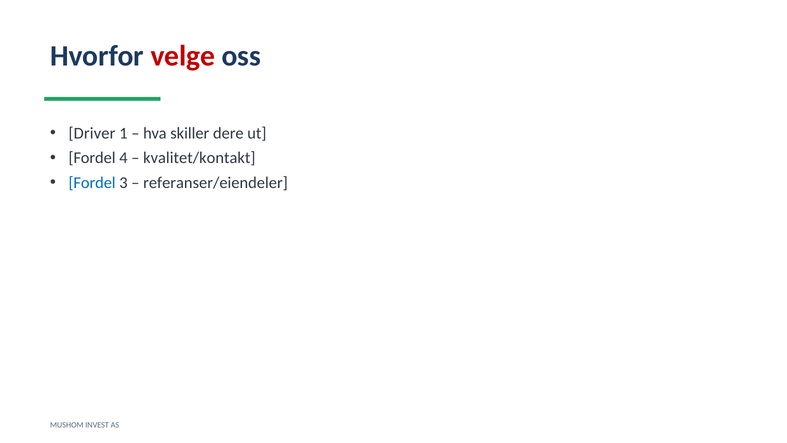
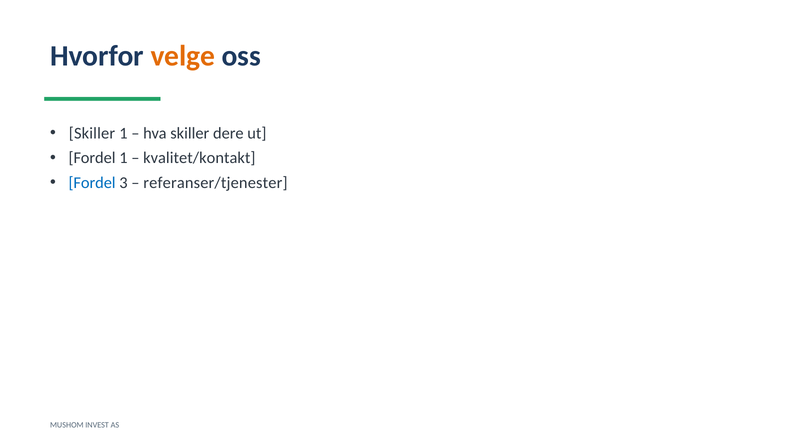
velge colour: red -> orange (183, 56)
Driver: Driver -> Skiller (92, 133)
Fordel 4: 4 -> 1 (123, 158)
referanser/eiendeler: referanser/eiendeler -> referanser/tjenester (215, 183)
